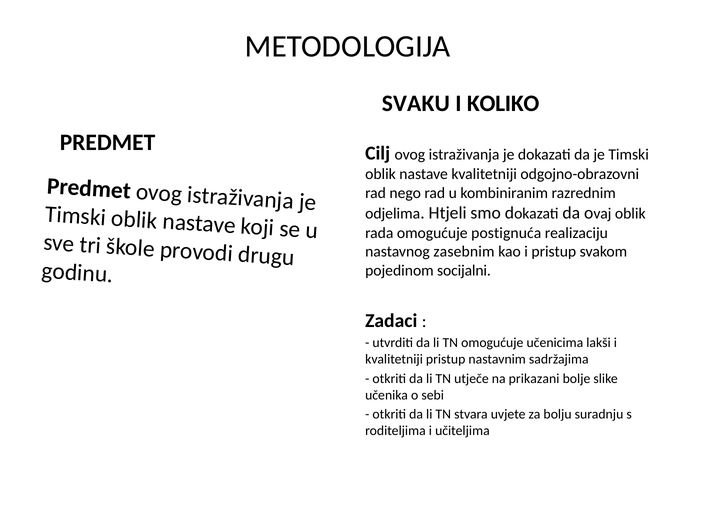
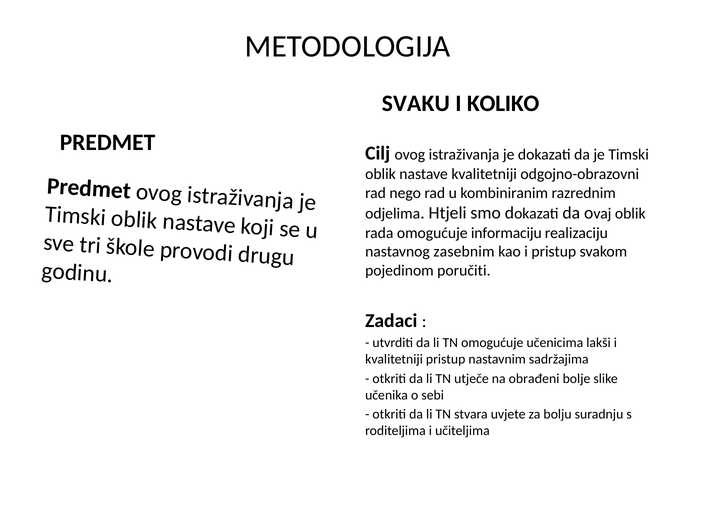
postignuća: postignuća -> informaciju (506, 233)
socijalni: socijalni -> poručiti (464, 270)
prikazani: prikazani -> obrađeni (534, 379)
